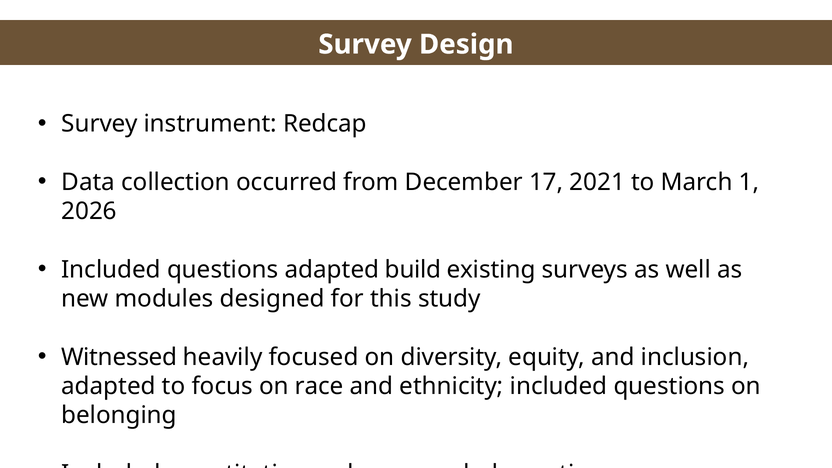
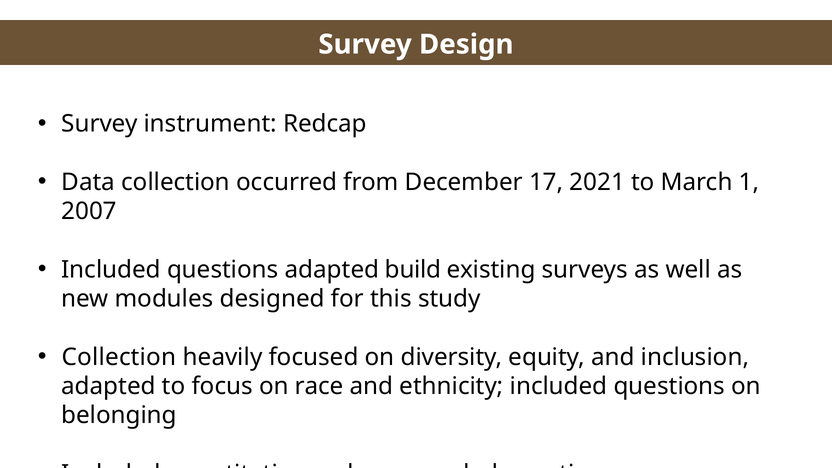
2026: 2026 -> 2007 (89, 211)
Witnessed: Witnessed -> Collection (119, 357)
